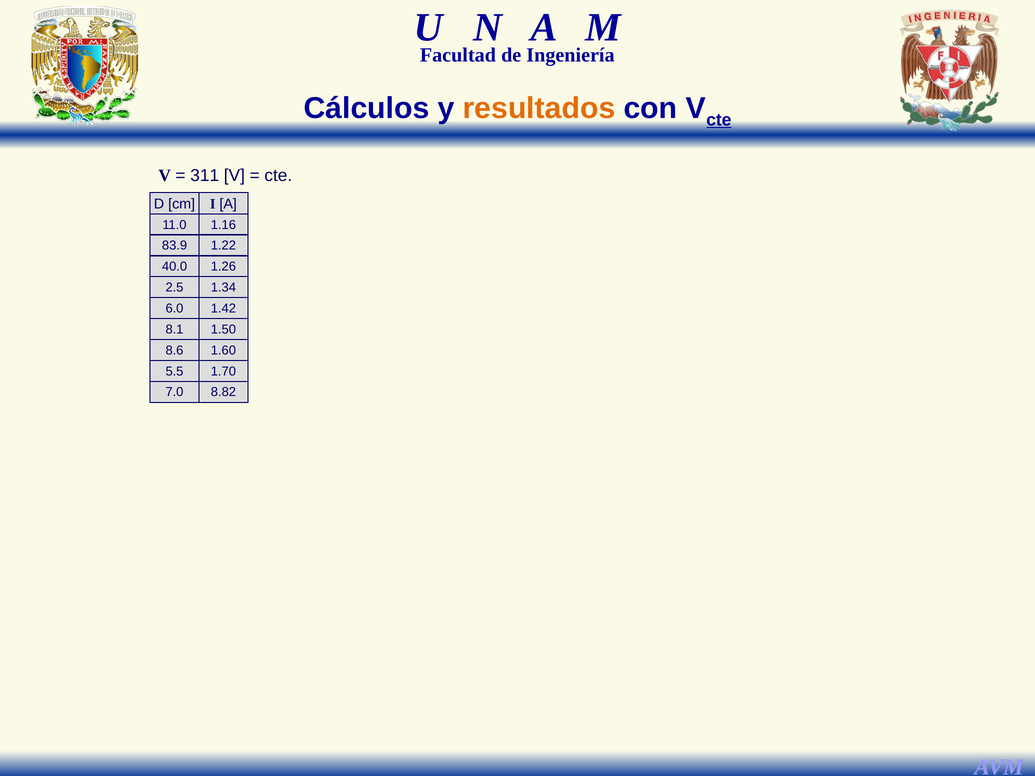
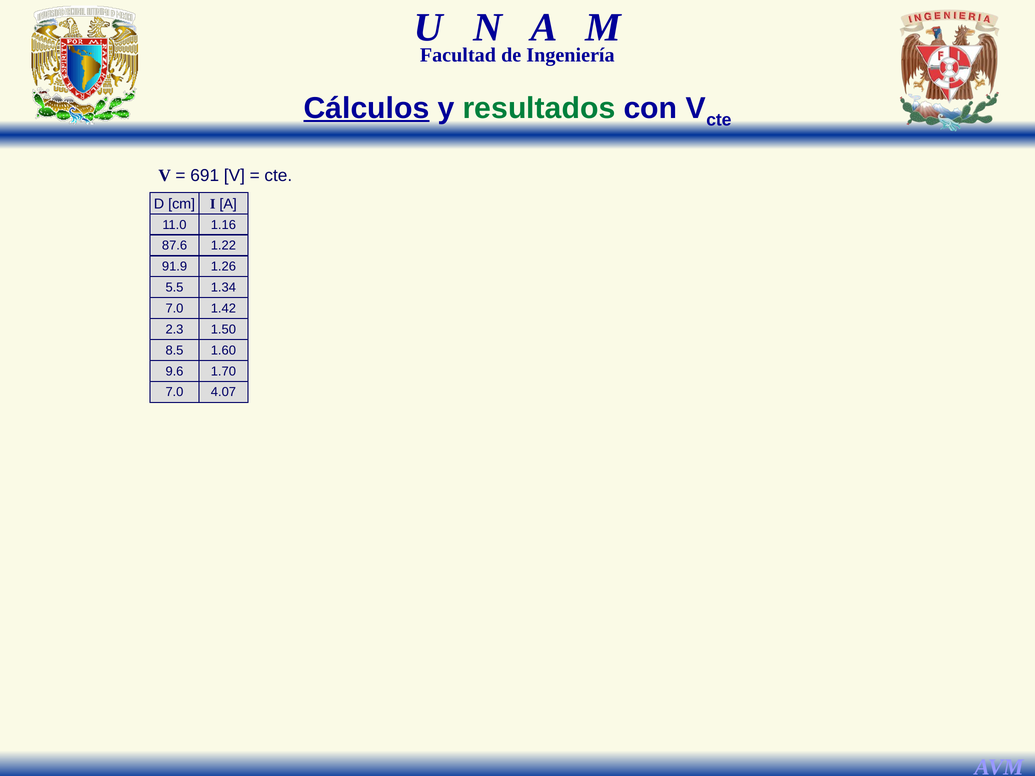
Cálculos underline: none -> present (367, 108)
resultados colour: orange -> green (539, 108)
cte underline: present -> none (719, 120)
311: 311 -> 691 (205, 176)
83.9: 83.9 -> 87.6 (175, 246)
40.0: 40.0 -> 91.9 (175, 267)
2.5: 2.5 -> 5.5 (174, 288)
6.0: 6.0 -> 7.0 (174, 309)
8.1: 8.1 -> 2.3 (174, 329)
8.6: 8.6 -> 8.5 (174, 350)
5.5: 5.5 -> 9.6 (174, 371)
8.82: 8.82 -> 4.07 (223, 392)
